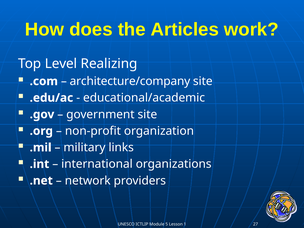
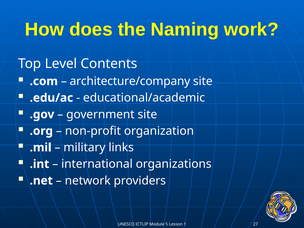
Articles: Articles -> Naming (185, 29)
Realizing: Realizing -> Contents (109, 64)
